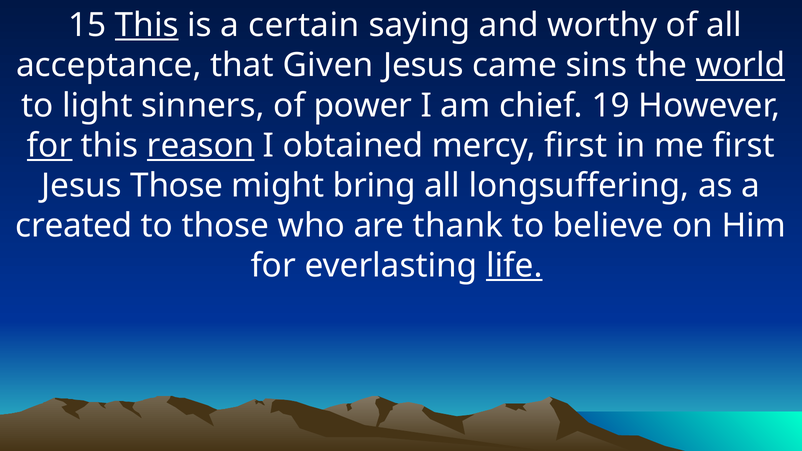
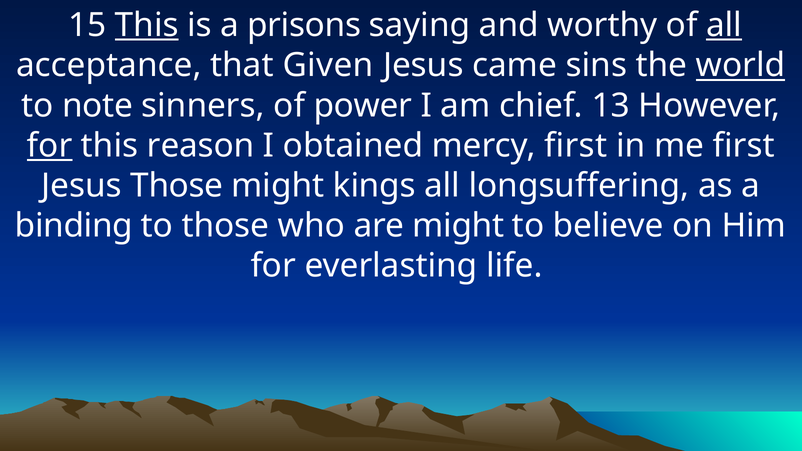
certain: certain -> prisons (304, 25)
all underline: none -> present (724, 25)
light: light -> note (98, 106)
19: 19 -> 13 (611, 106)
reason underline: present -> none (201, 146)
bring: bring -> kings (374, 186)
created: created -> binding (74, 226)
are thank: thank -> might (458, 226)
life underline: present -> none (514, 266)
